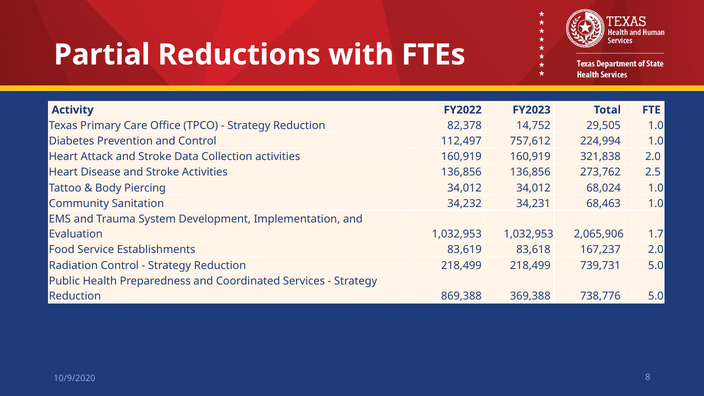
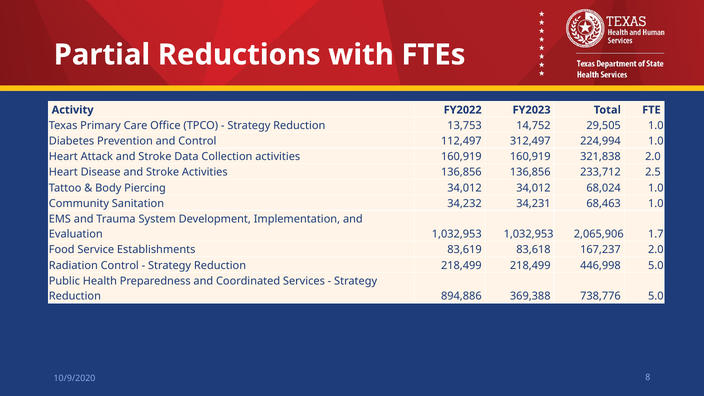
82,378: 82,378 -> 13,753 (465, 126)
757,612: 757,612 -> 312,497 (530, 141)
273,762: 273,762 -> 233,712 (600, 172)
739,731: 739,731 -> 446,998 (600, 265)
869,388: 869,388 -> 894,886 (461, 296)
